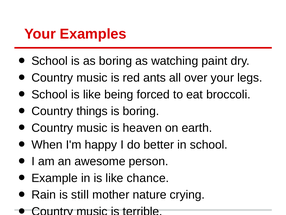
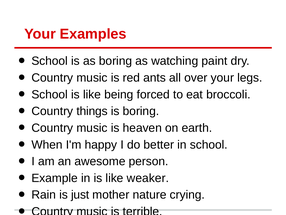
chance: chance -> weaker (148, 178)
still: still -> just (80, 194)
